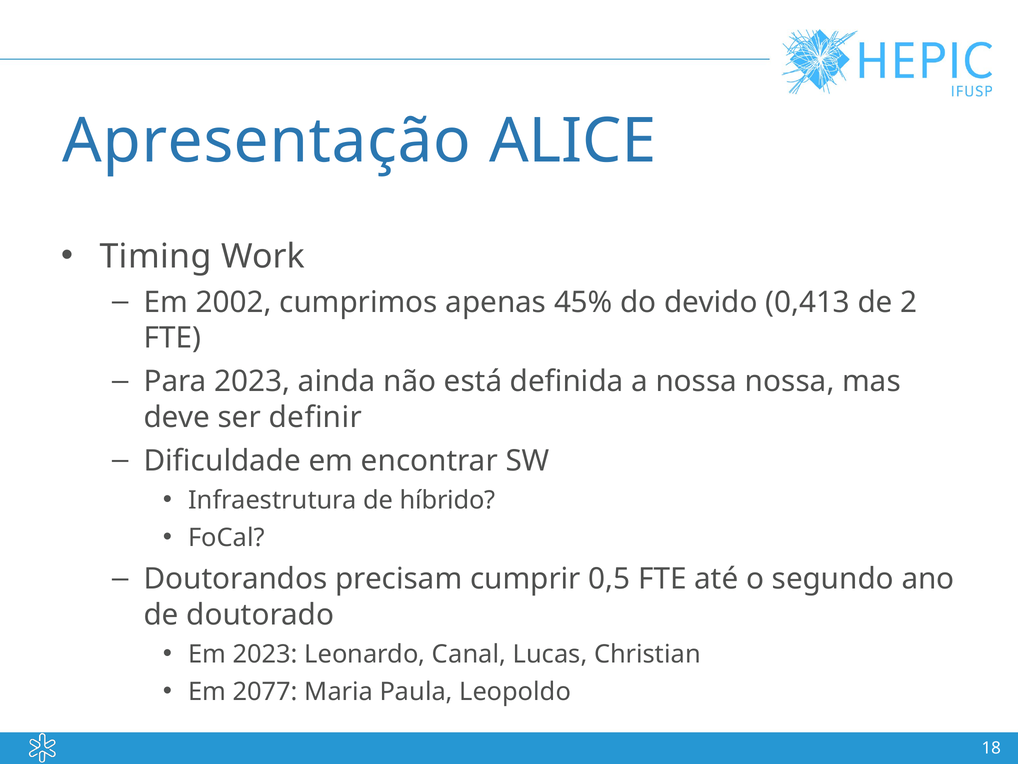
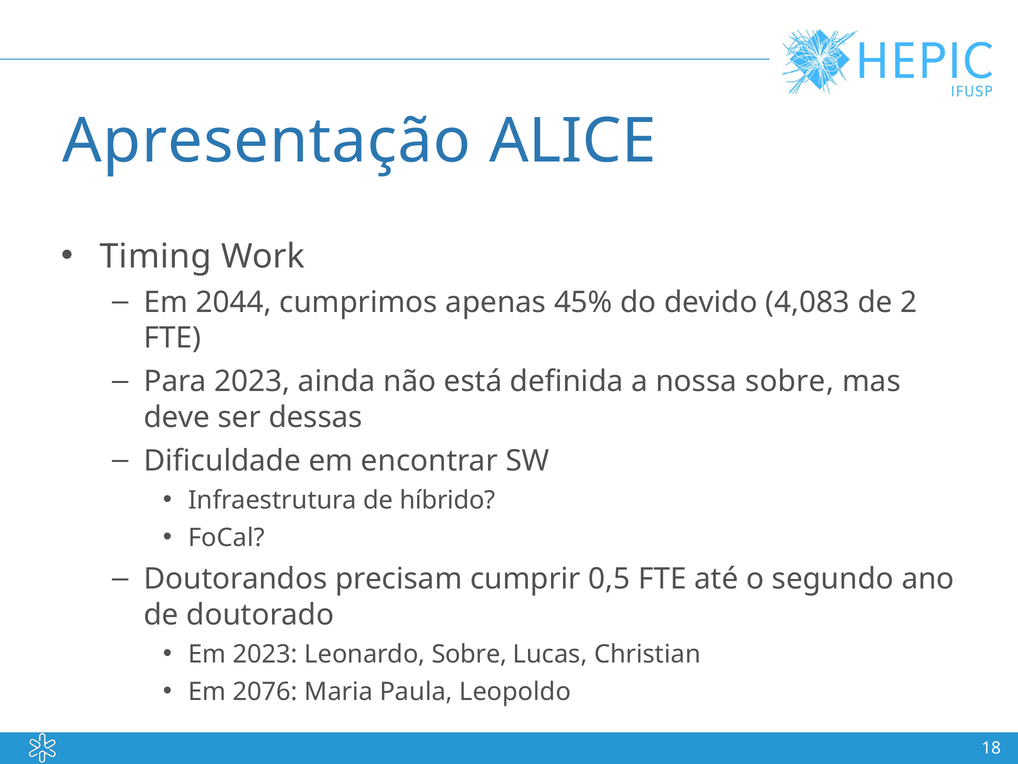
2002: 2002 -> 2044 (234, 302)
0,413: 0,413 -> 4,083 (808, 302)
nossa nossa: nossa -> sobre (790, 381)
definir: definir -> dessas (316, 417)
Leonardo Canal: Canal -> Sobre (469, 654)
2077: 2077 -> 2076 (265, 691)
